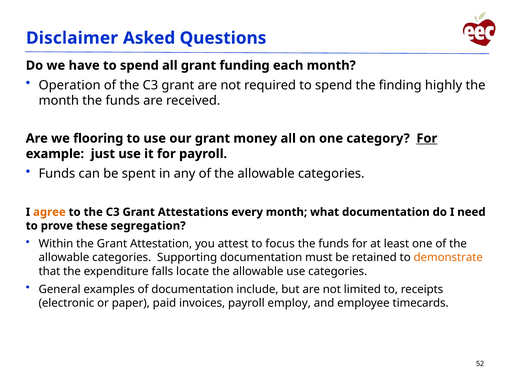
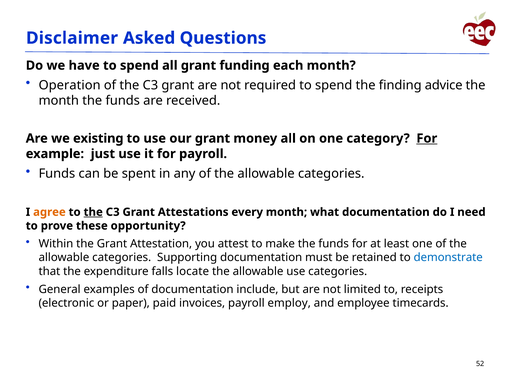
highly: highly -> advice (444, 85)
flooring: flooring -> existing (98, 138)
the underline: none -> present (93, 212)
segregation: segregation -> opportunity (148, 226)
focus: focus -> make (280, 244)
demonstrate colour: orange -> blue (448, 258)
